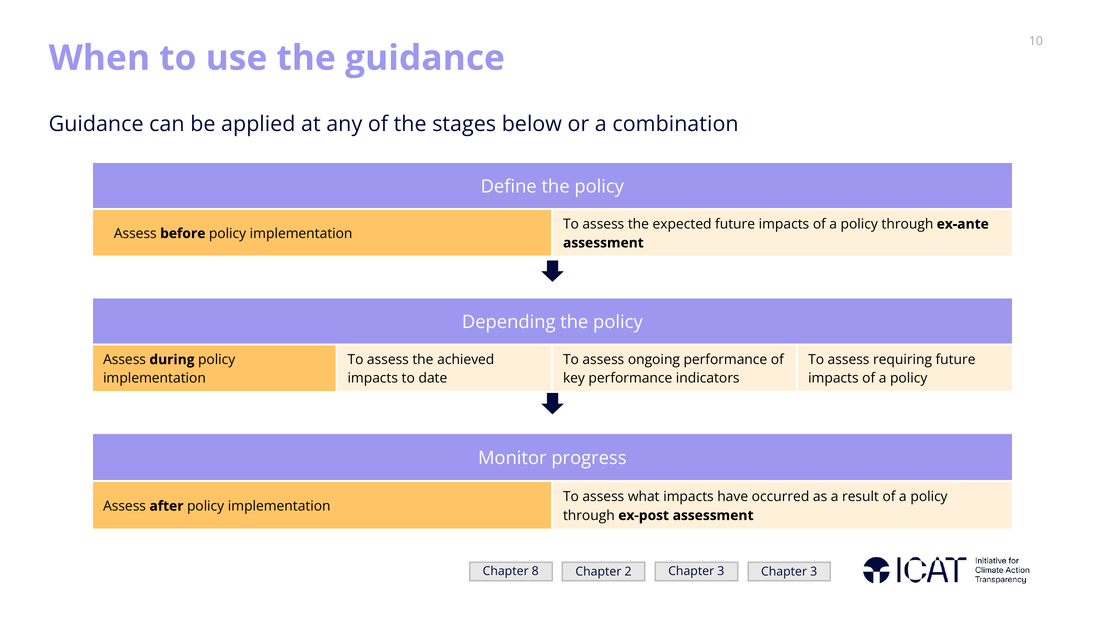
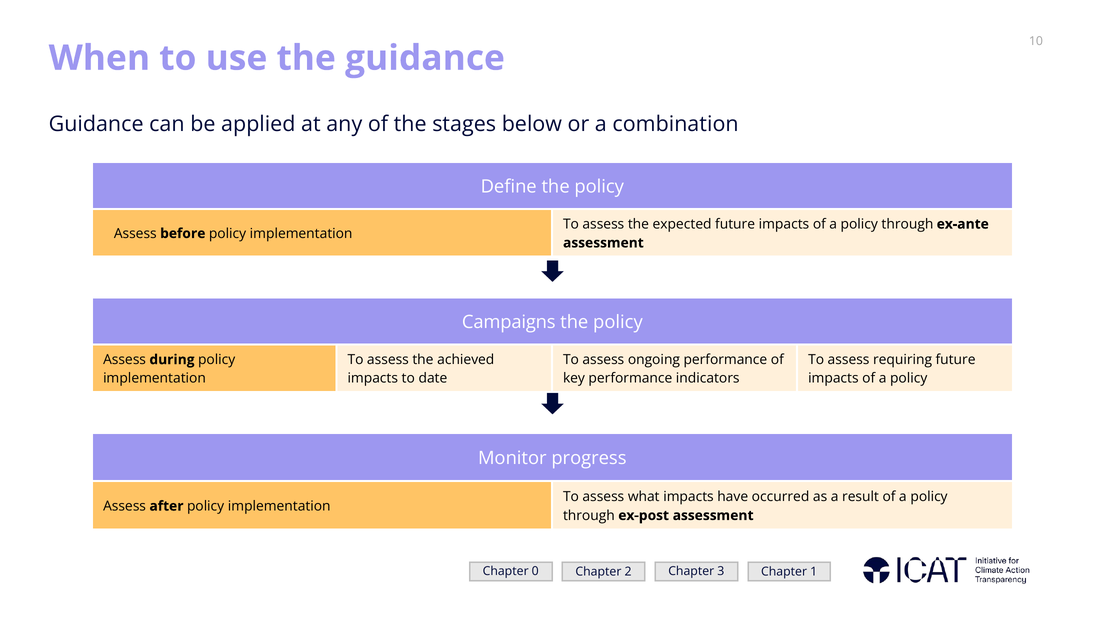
Depending: Depending -> Campaigns (509, 322)
8: 8 -> 0 (535, 572)
3 Chapter 3: 3 -> 1 (814, 572)
